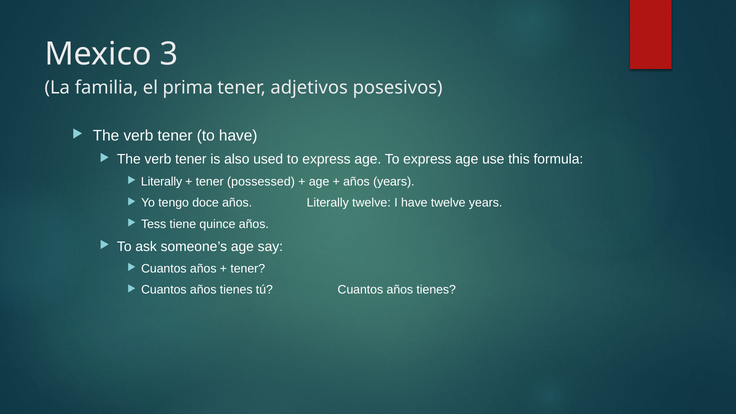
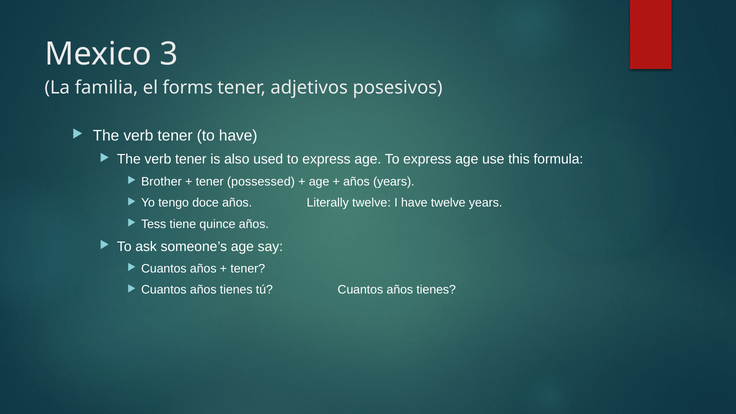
prima: prima -> forms (188, 88)
Literally: Literally -> Brother (161, 182)
